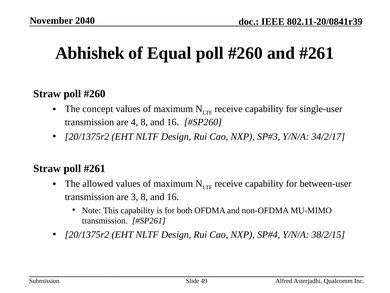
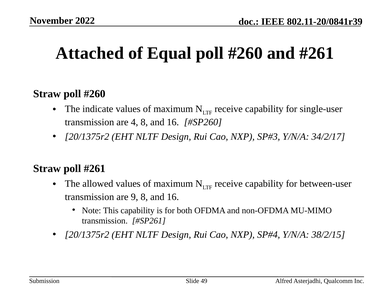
2040: 2040 -> 2022 (85, 21)
Abhishek: Abhishek -> Attached (90, 53)
concept: concept -> indicate (98, 109)
3: 3 -> 9 (134, 197)
